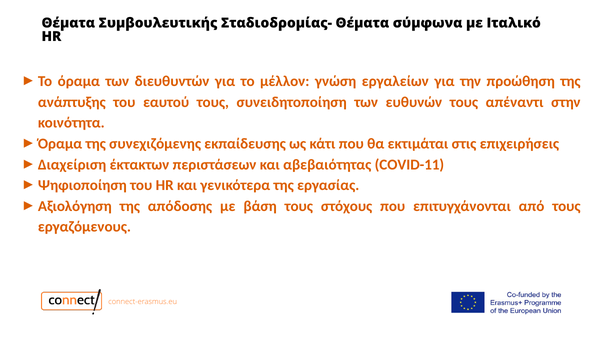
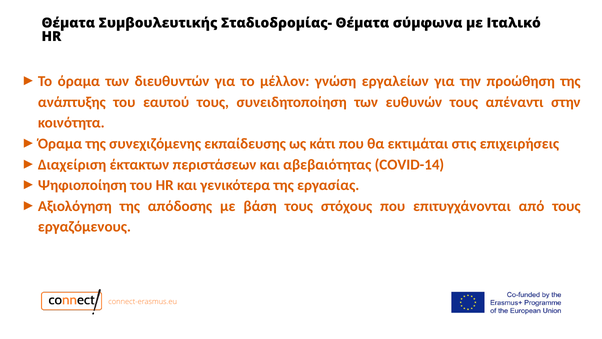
COVID-11: COVID-11 -> COVID-14 (409, 164)
